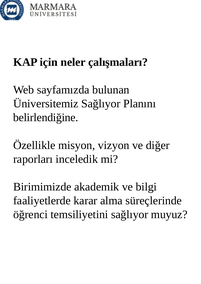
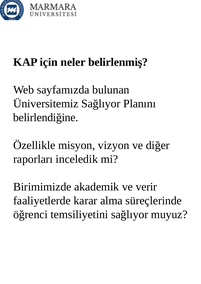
çalışmaları: çalışmaları -> belirlenmiş (118, 62)
bilgi: bilgi -> verir (146, 187)
